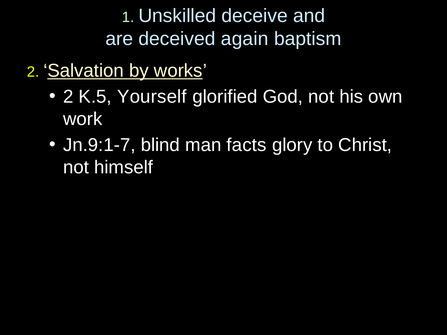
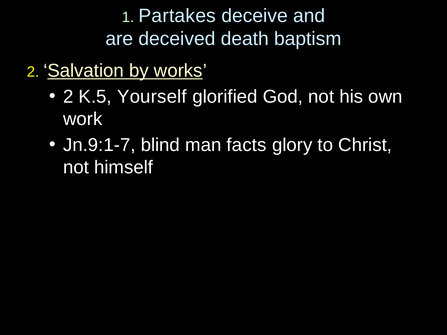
Unskilled: Unskilled -> Partakes (177, 16)
again: again -> death (245, 39)
